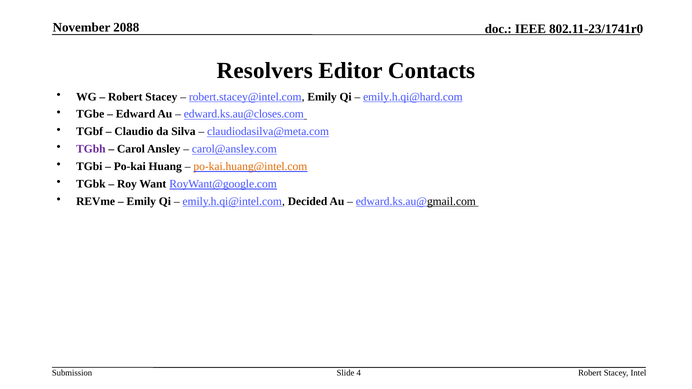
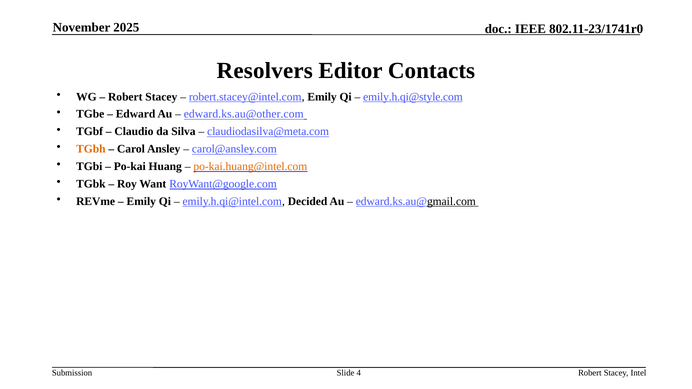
2088: 2088 -> 2025 (126, 28)
emily.h.qi@hard.com: emily.h.qi@hard.com -> emily.h.qi@style.com (413, 97)
edward.ks.au@closes.com: edward.ks.au@closes.com -> edward.ks.au@other.com (244, 114)
TGbh colour: purple -> orange (91, 149)
